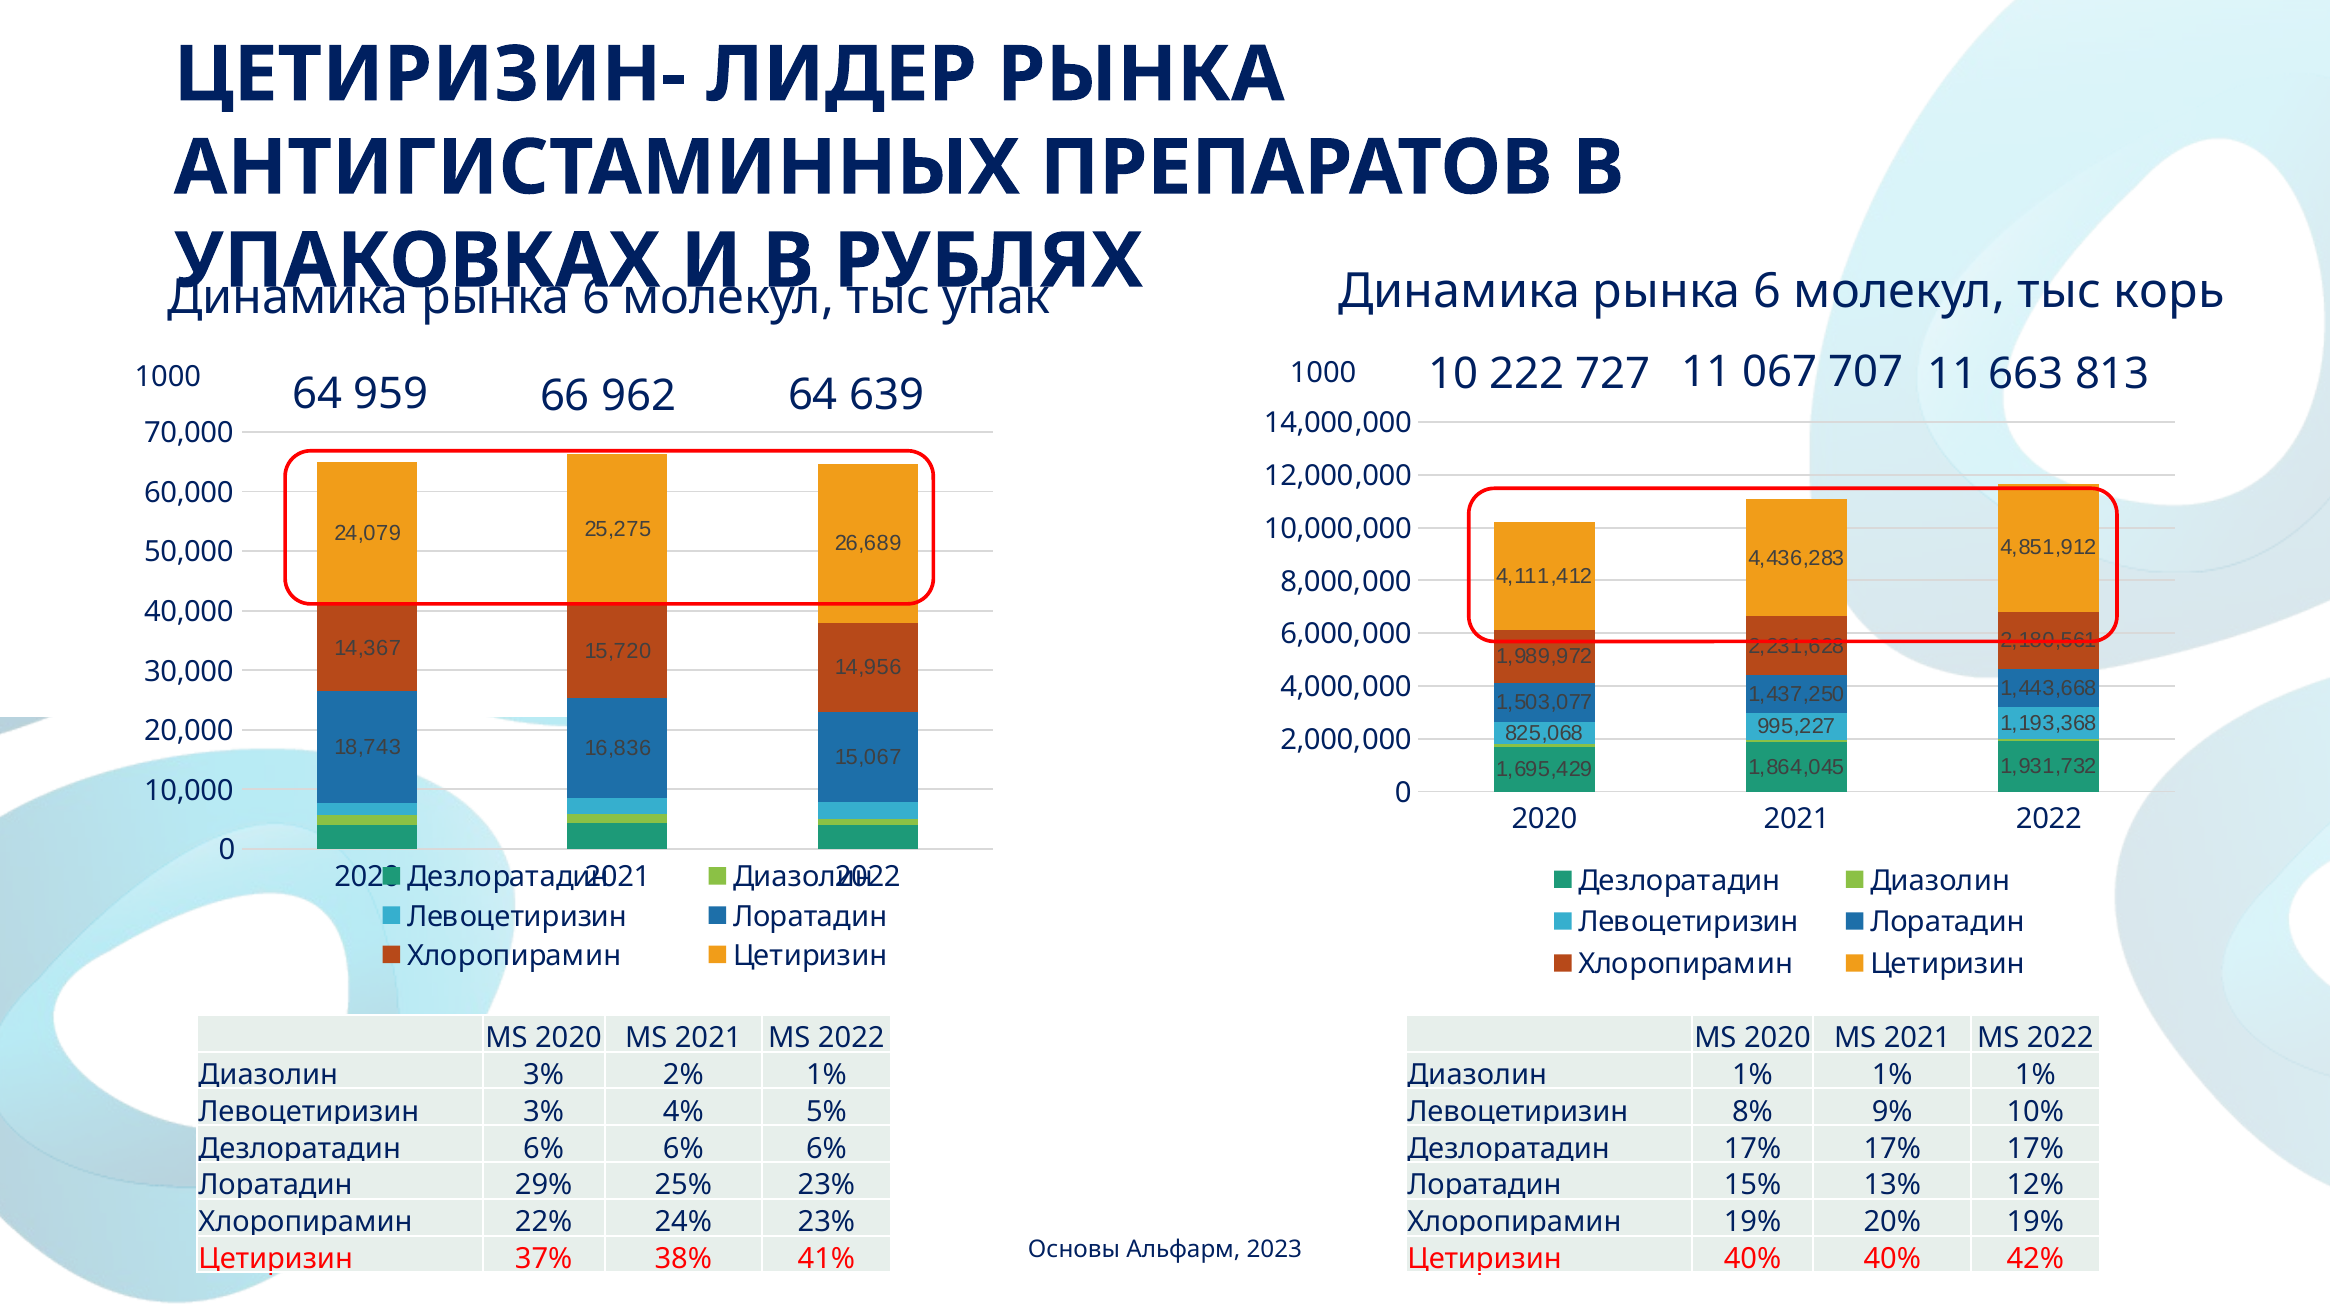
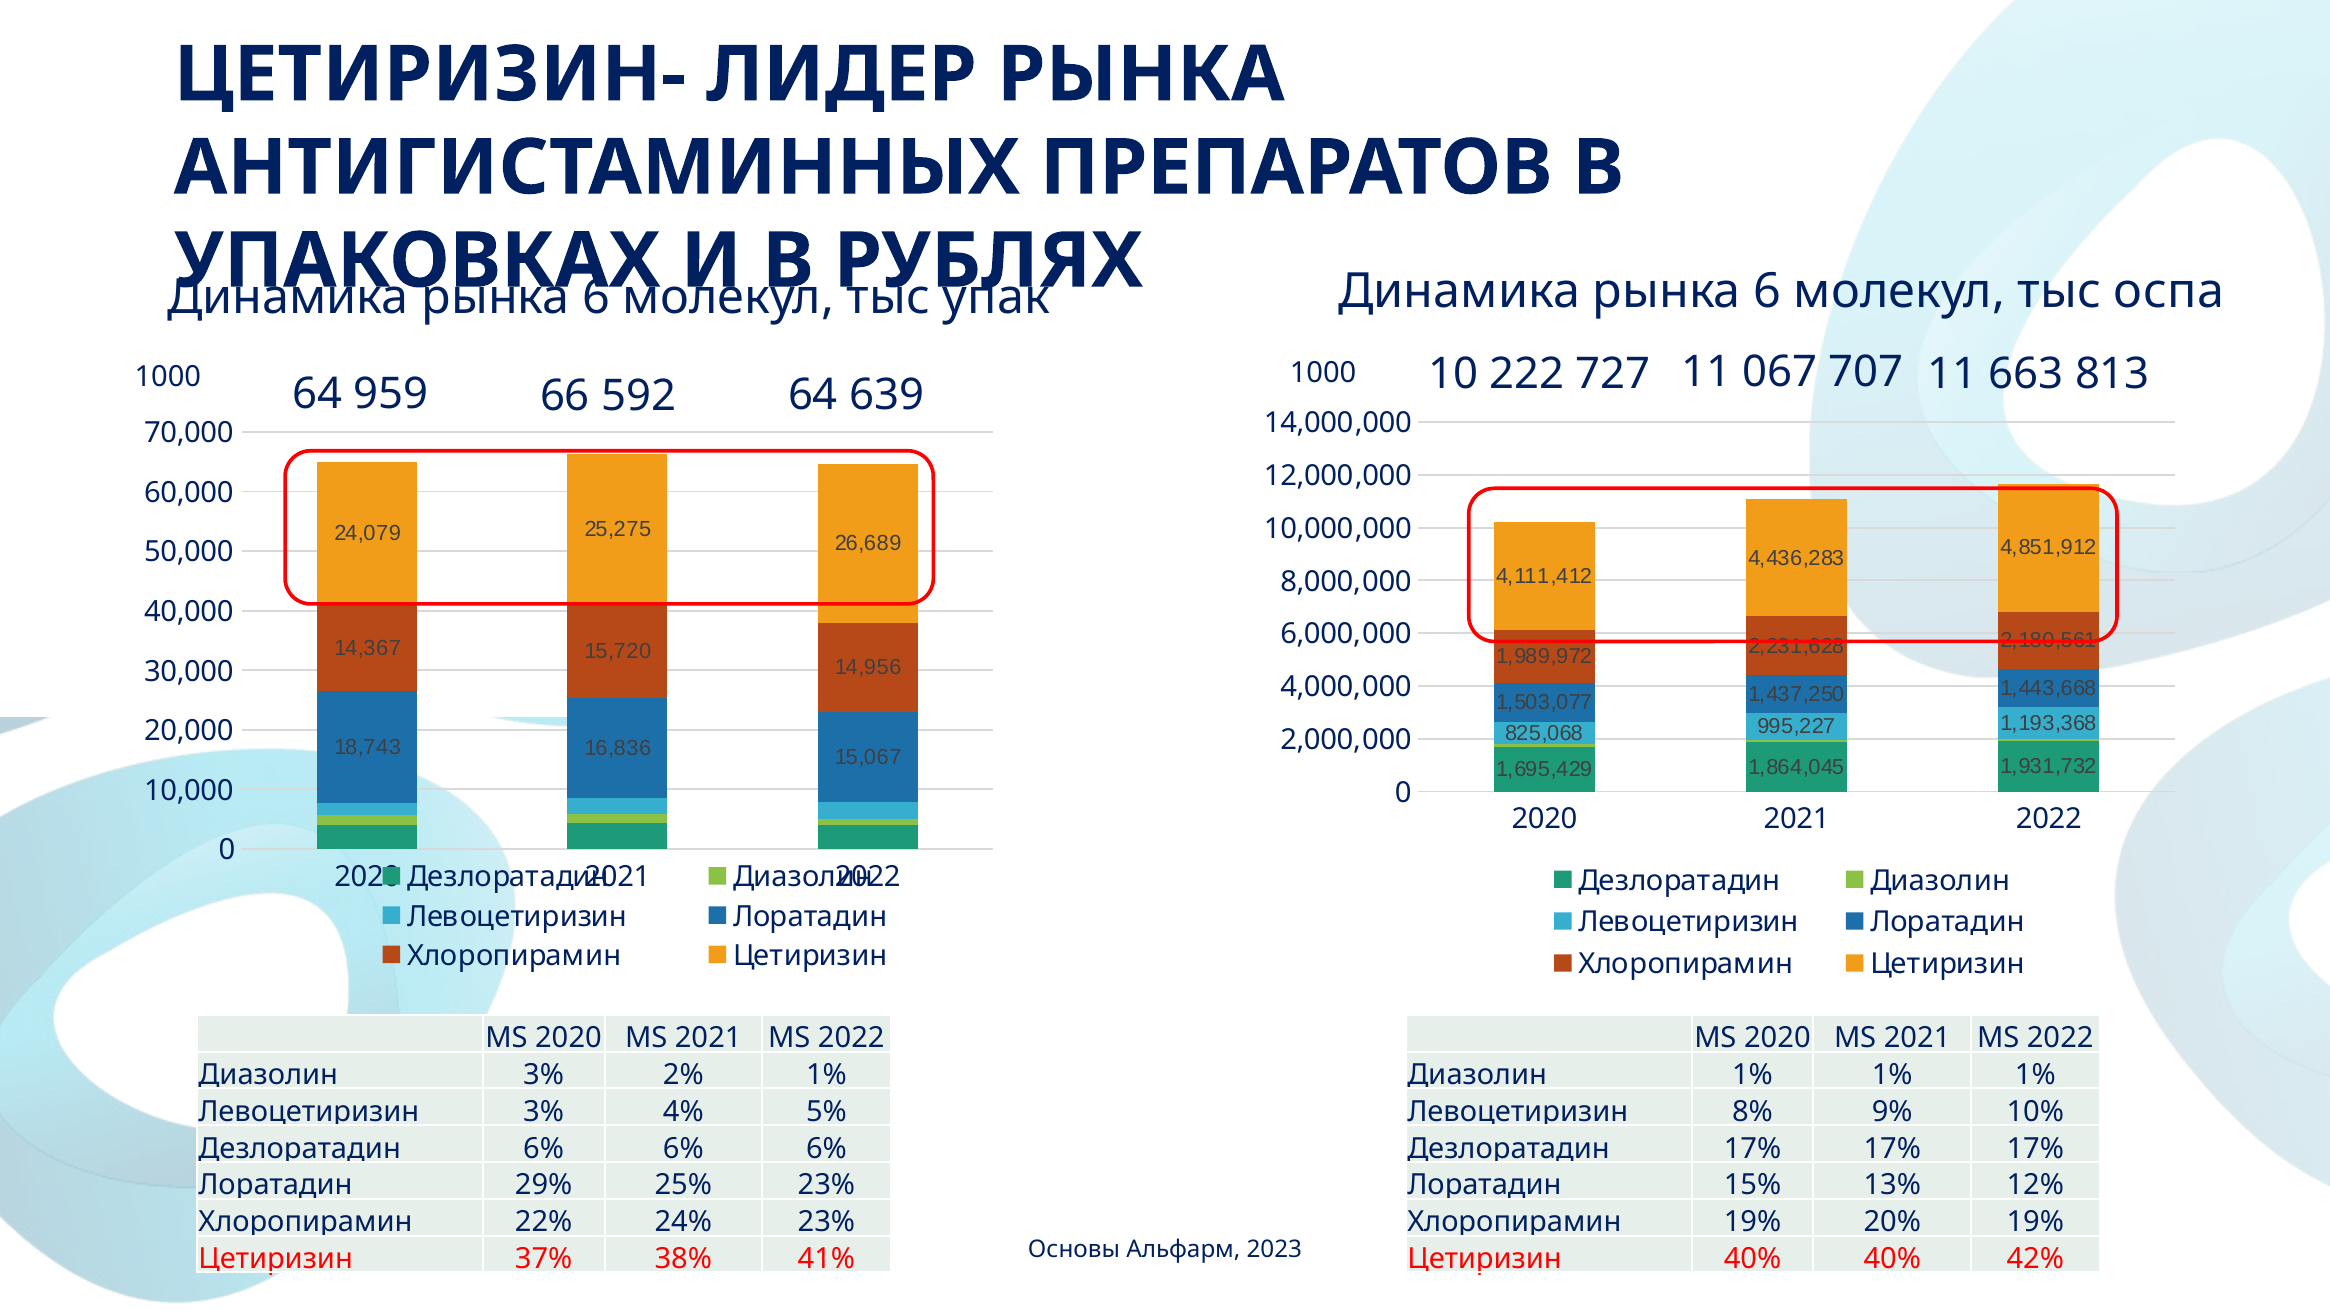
корь: корь -> оспа (2169, 292)
962: 962 -> 592 (639, 396)
